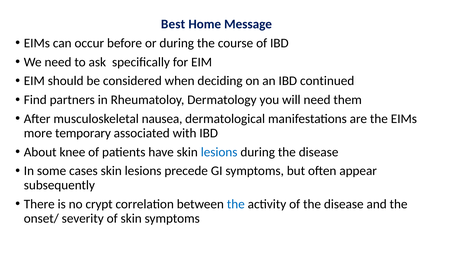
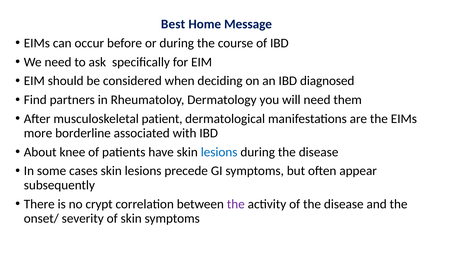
continued: continued -> diagnosed (327, 81)
nausea: nausea -> patient (162, 119)
temporary: temporary -> borderline (83, 133)
the colour: blue -> purple (236, 204)
